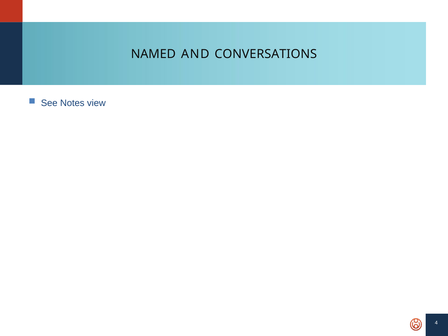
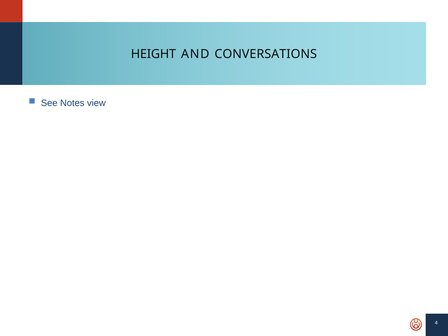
NAMED: NAMED -> HEIGHT (153, 54)
